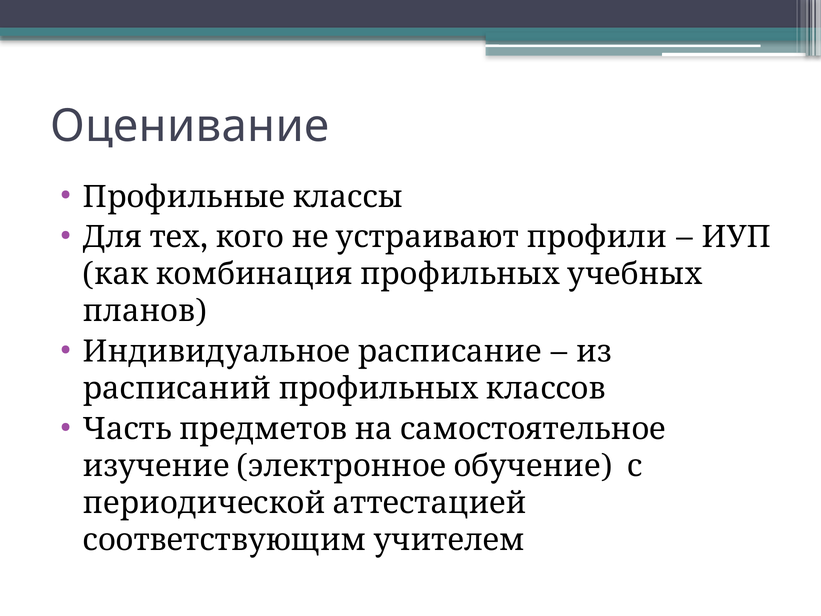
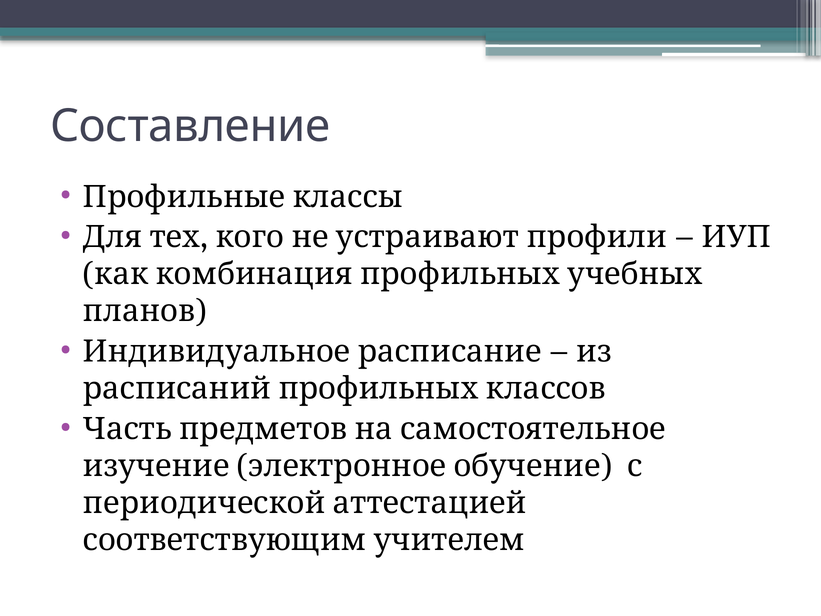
Оценивание: Оценивание -> Составление (190, 126)
